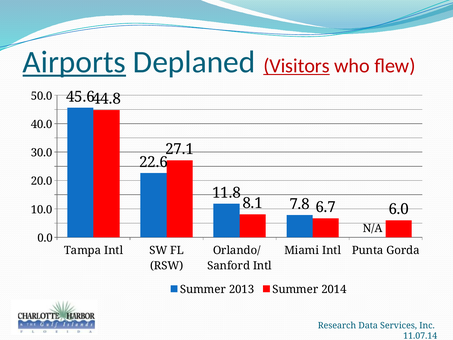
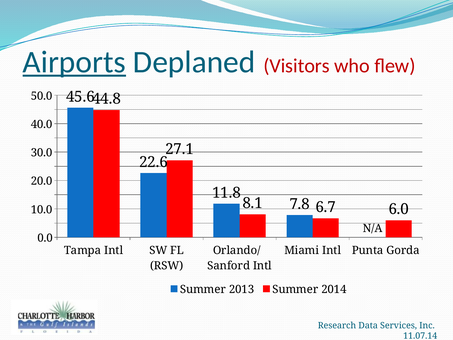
Visitors underline: present -> none (297, 66)
